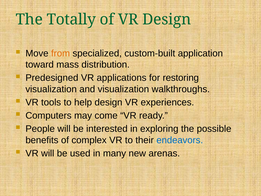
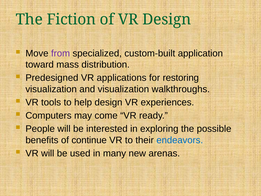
Totally: Totally -> Fiction (71, 19)
from colour: orange -> purple (61, 53)
complex: complex -> continue (89, 140)
